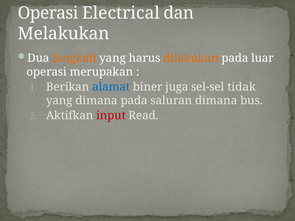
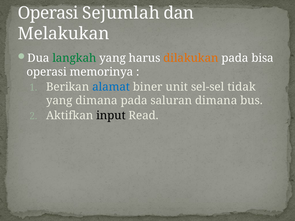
Electrical: Electrical -> Sejumlah (121, 13)
langkah colour: orange -> green (74, 58)
luar: luar -> bisa (263, 58)
merupakan: merupakan -> memorinya (101, 72)
juga: juga -> unit (177, 87)
input colour: red -> black (111, 116)
